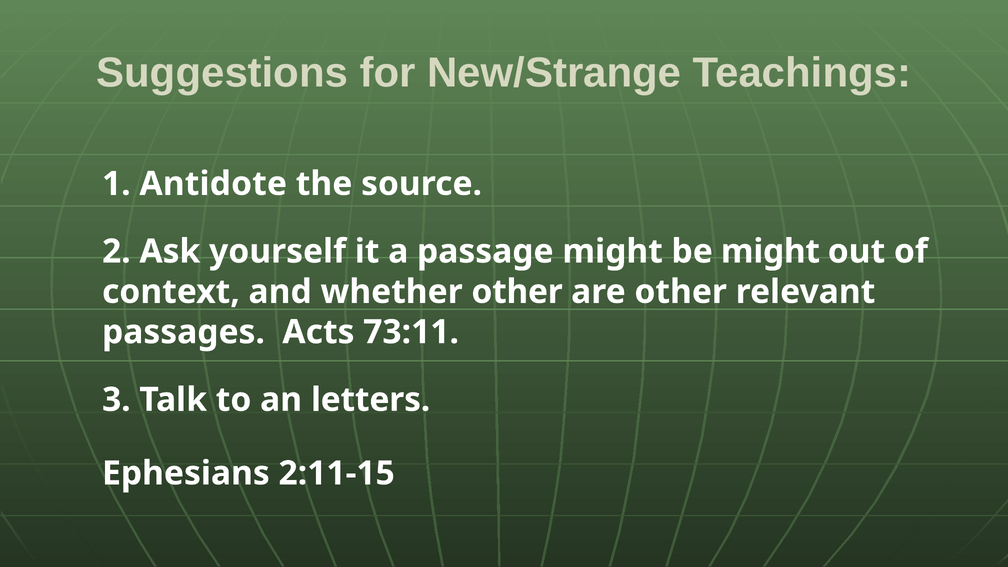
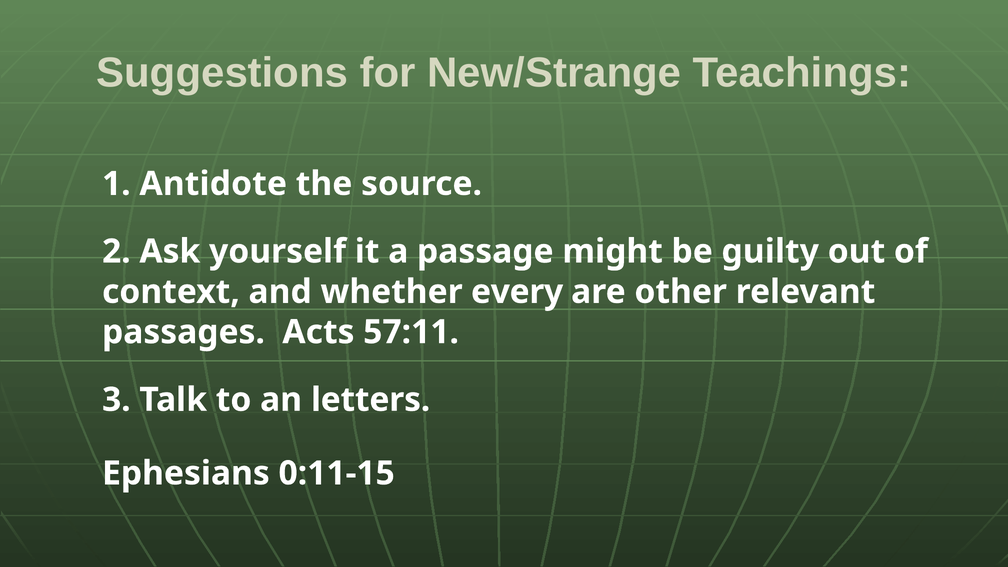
be might: might -> guilty (770, 251)
whether other: other -> every (517, 292)
73:11: 73:11 -> 57:11 (411, 332)
2:11-15: 2:11-15 -> 0:11-15 (337, 473)
